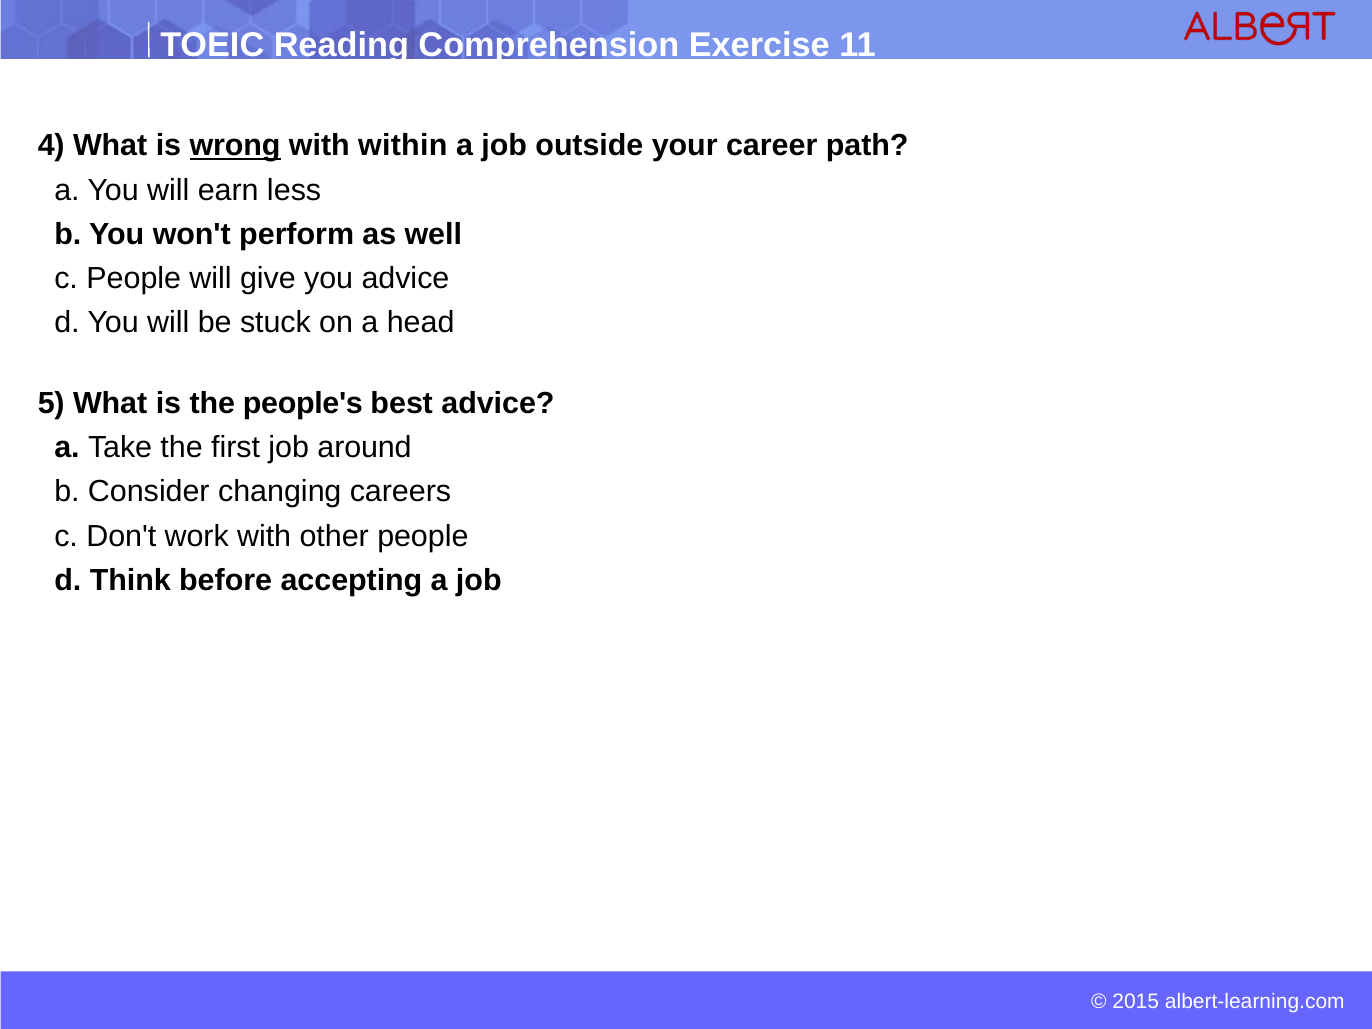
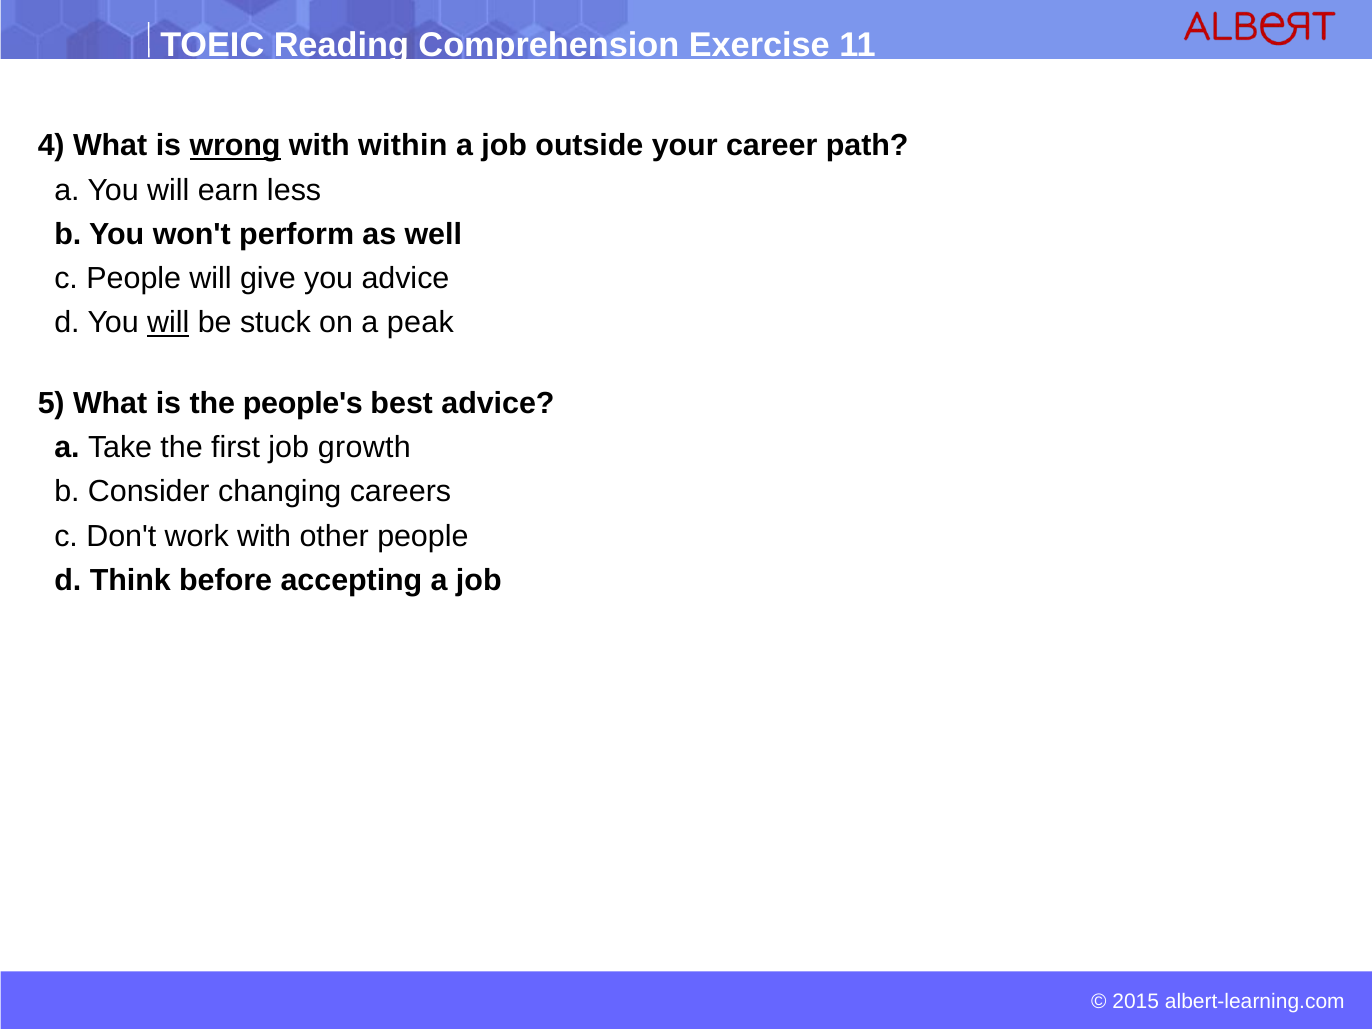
will underline: none -> present (168, 323)
head: head -> peak (420, 323)
around: around -> growth (364, 448)
